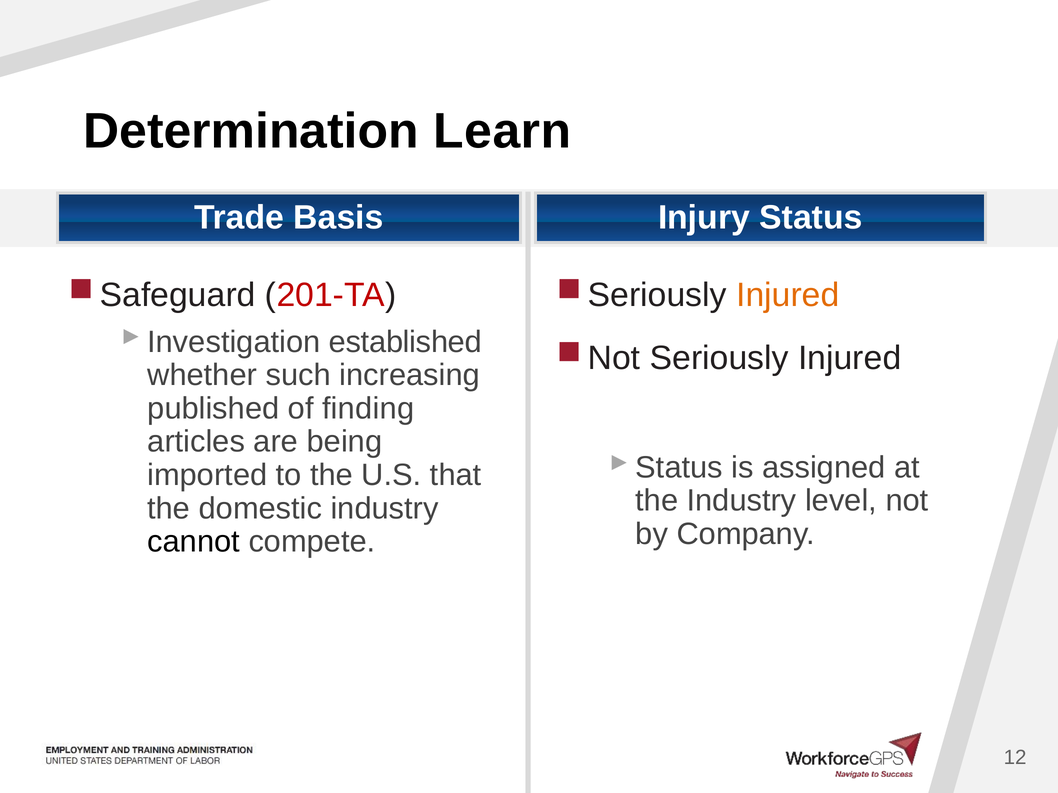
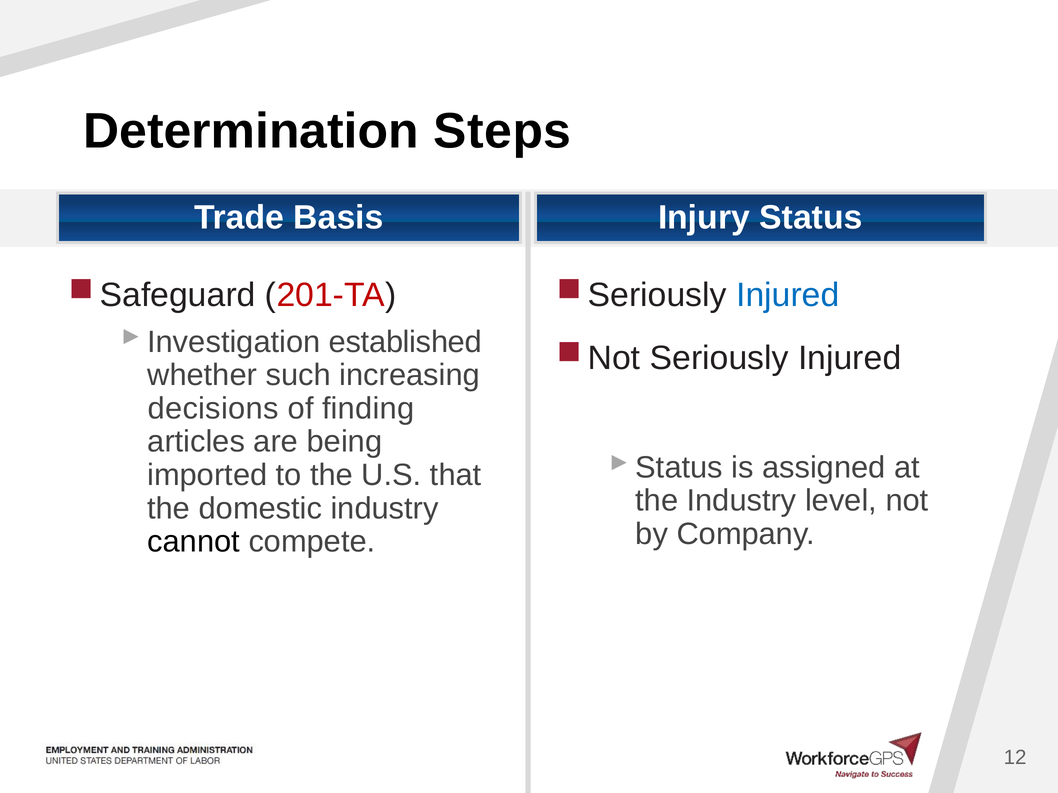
Learn: Learn -> Steps (502, 131)
Injured colour: orange -> blue (788, 295)
published: published -> decisions (213, 409)
